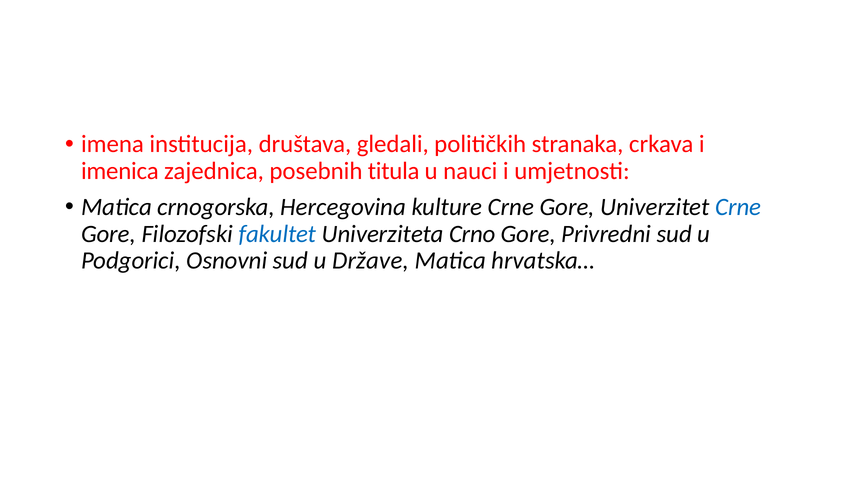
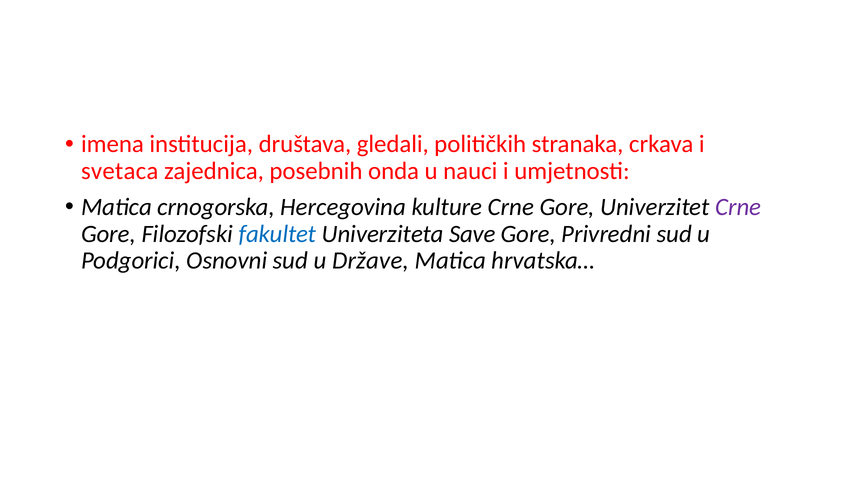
imenica: imenica -> svetaca (120, 171)
titula: titula -> onda (394, 171)
Crne colour: blue -> purple (738, 207)
Crno: Crno -> Save (472, 234)
